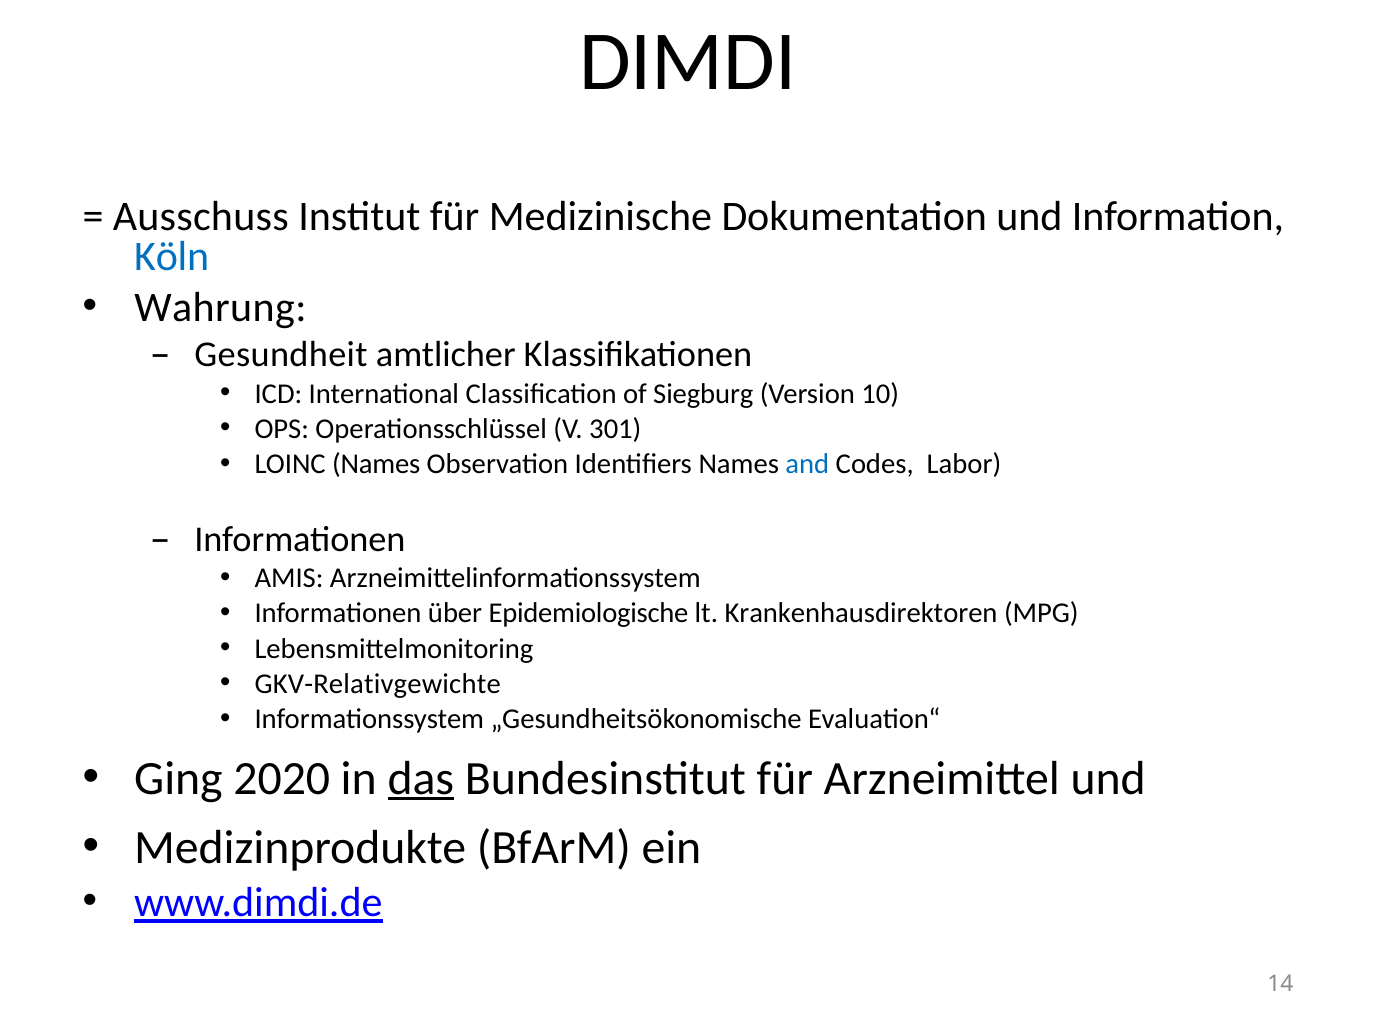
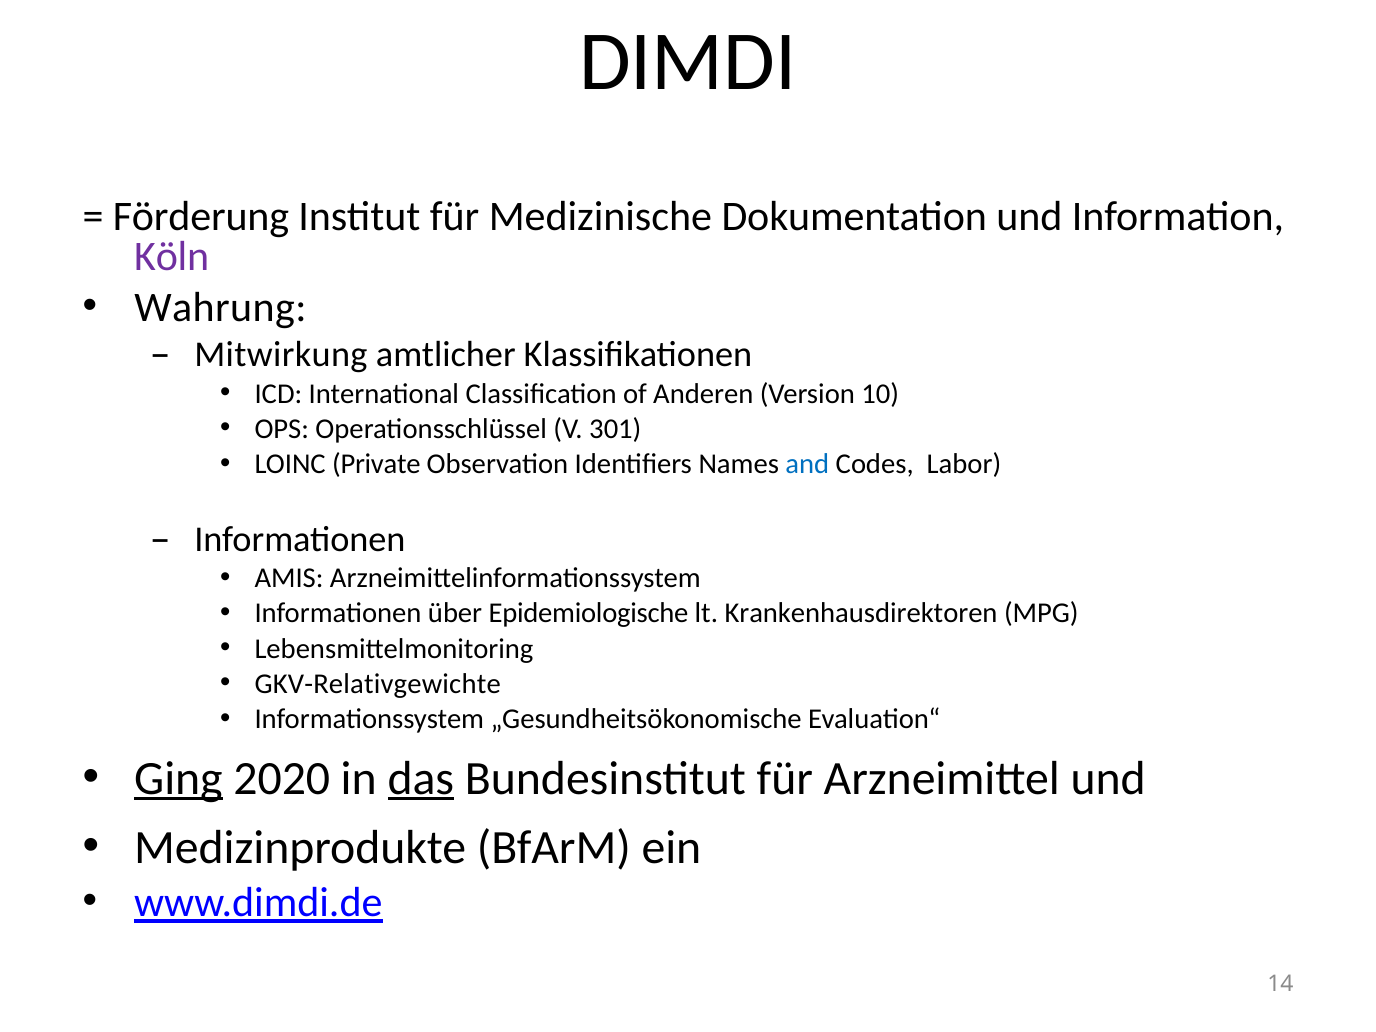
Ausschuss: Ausschuss -> Förderung (201, 216)
Köln colour: blue -> purple (172, 257)
Gesundheit: Gesundheit -> Mitwirkung (281, 355)
Siegburg: Siegburg -> Anderen (703, 394)
LOINC Names: Names -> Private (376, 464)
Ging underline: none -> present (178, 778)
